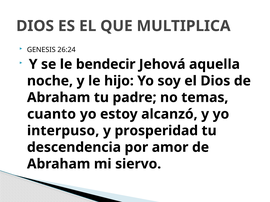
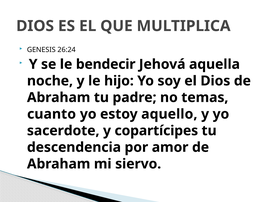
alcanzó: alcanzó -> aquello (169, 114)
interpuso: interpuso -> sacerdote (63, 131)
prosperidad: prosperidad -> copartícipes (156, 131)
